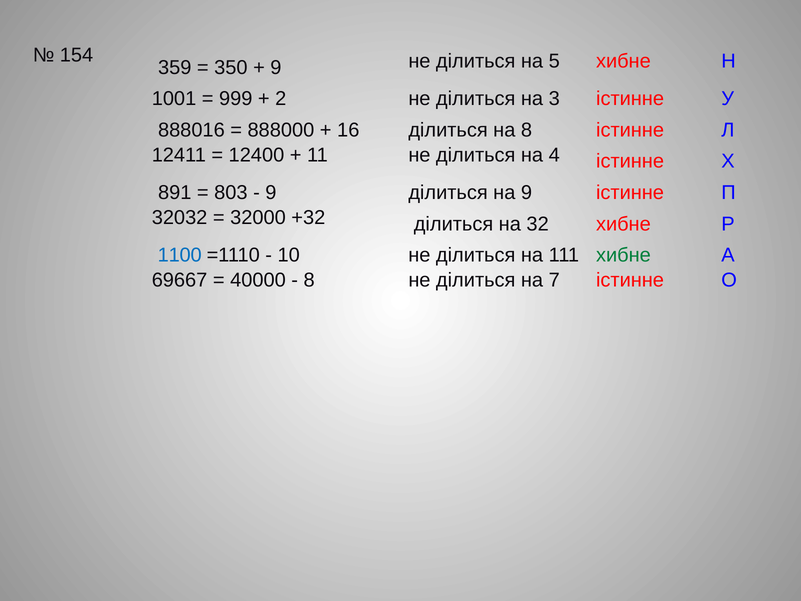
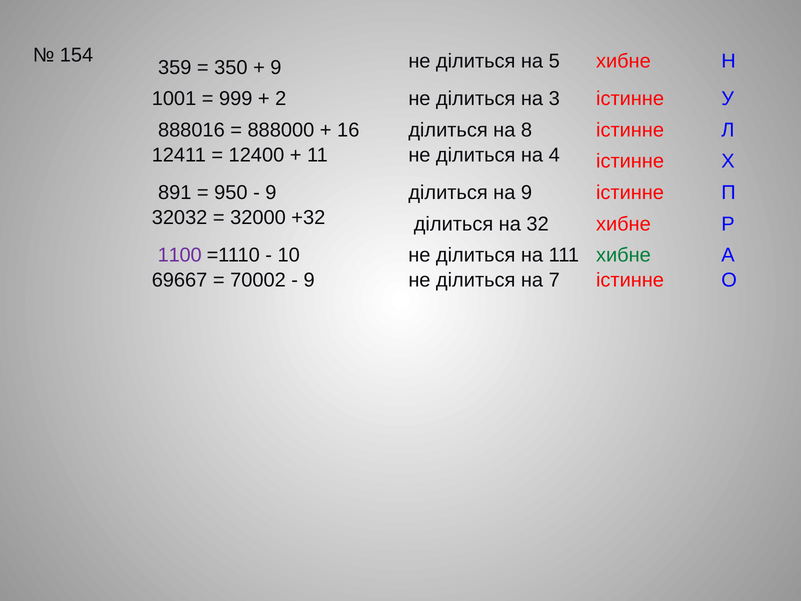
803: 803 -> 950 (231, 193)
1100 colour: blue -> purple (180, 255)
40000: 40000 -> 70002 (258, 280)
8: 8 -> 9 (309, 280)
